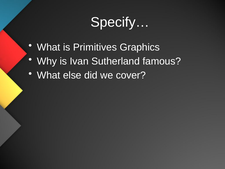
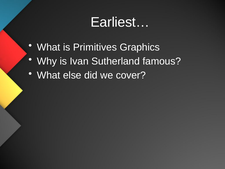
Specify…: Specify… -> Earliest… (120, 22)
